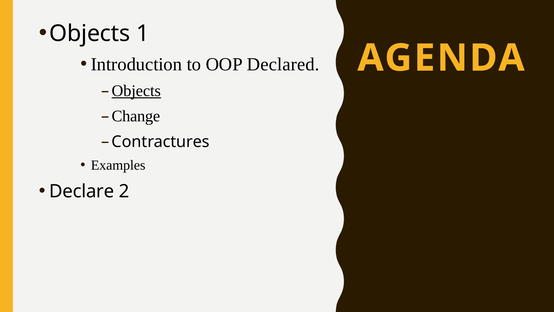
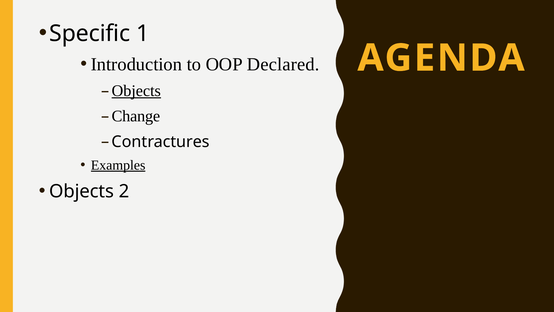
Objects: Objects -> Specific (90, 33)
Examples underline: none -> present (118, 165)
Declare: Declare -> Objects (82, 191)
